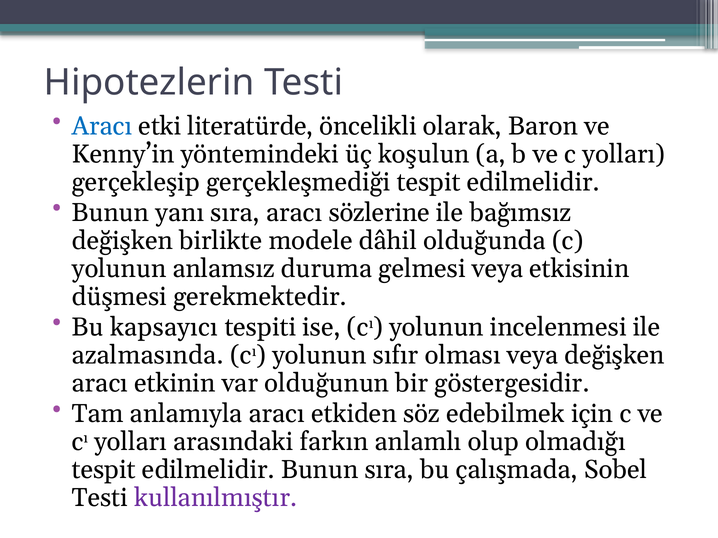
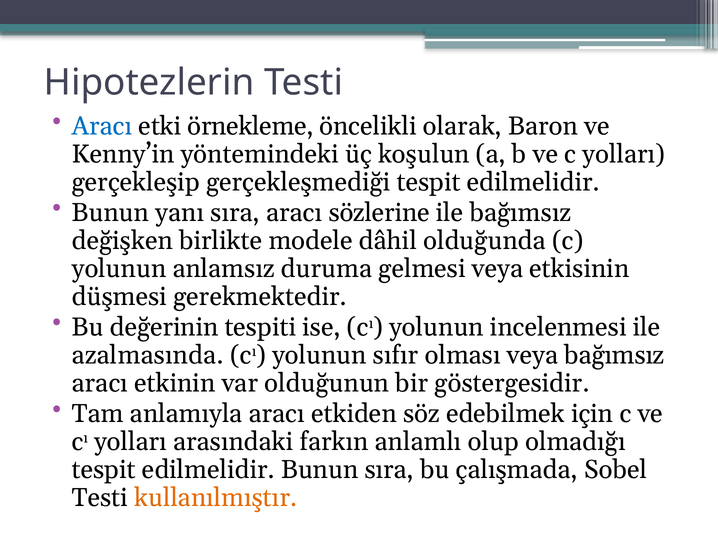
literatürde: literatürde -> örnekleme (250, 126)
kapsayıcı: kapsayıcı -> değerinin (164, 328)
veya değişken: değişken -> bağımsız (614, 356)
kullanılmıştır colour: purple -> orange (216, 498)
